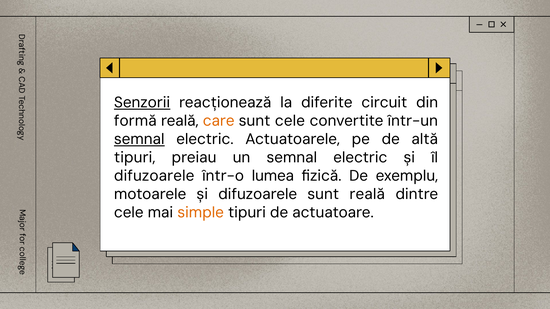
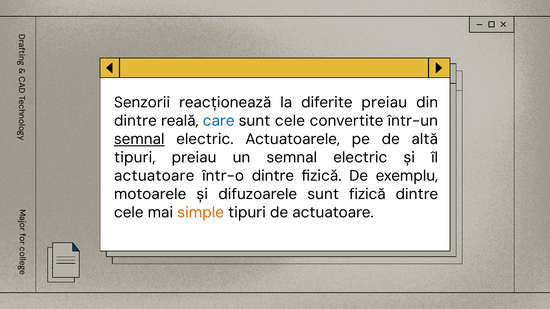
Senzorii underline: present -> none (142, 103)
diferite circuit: circuit -> preiau (384, 103)
formă: formă -> dintre (135, 121)
care colour: orange -> blue (219, 121)
difuzoarele: difuzoarele -> actuatoare (154, 176)
într-o lumea: lumea -> dintre (273, 176)
sunt reală: reală -> fizică (367, 194)
